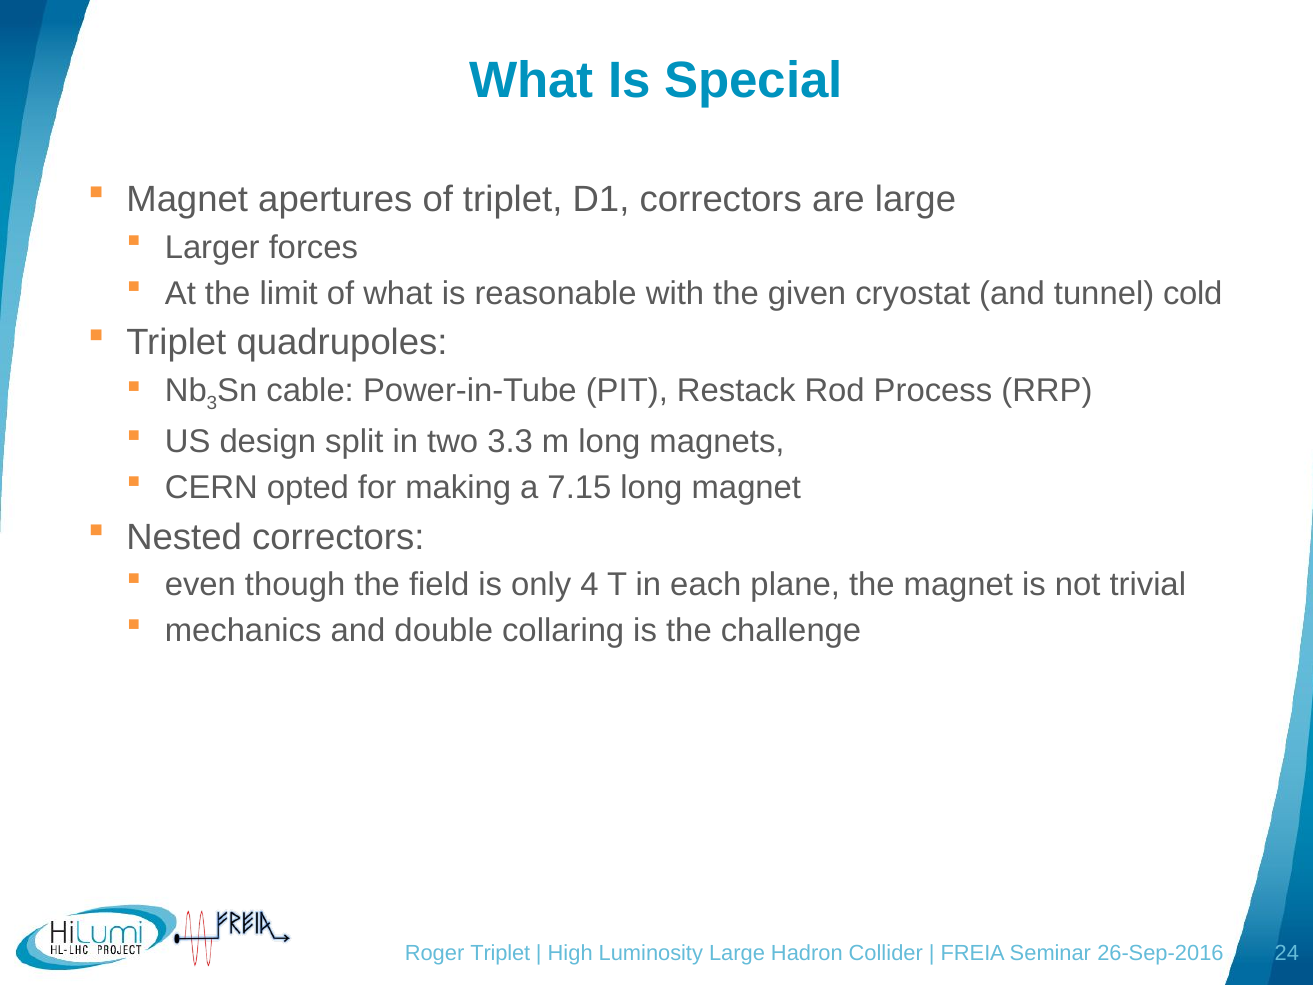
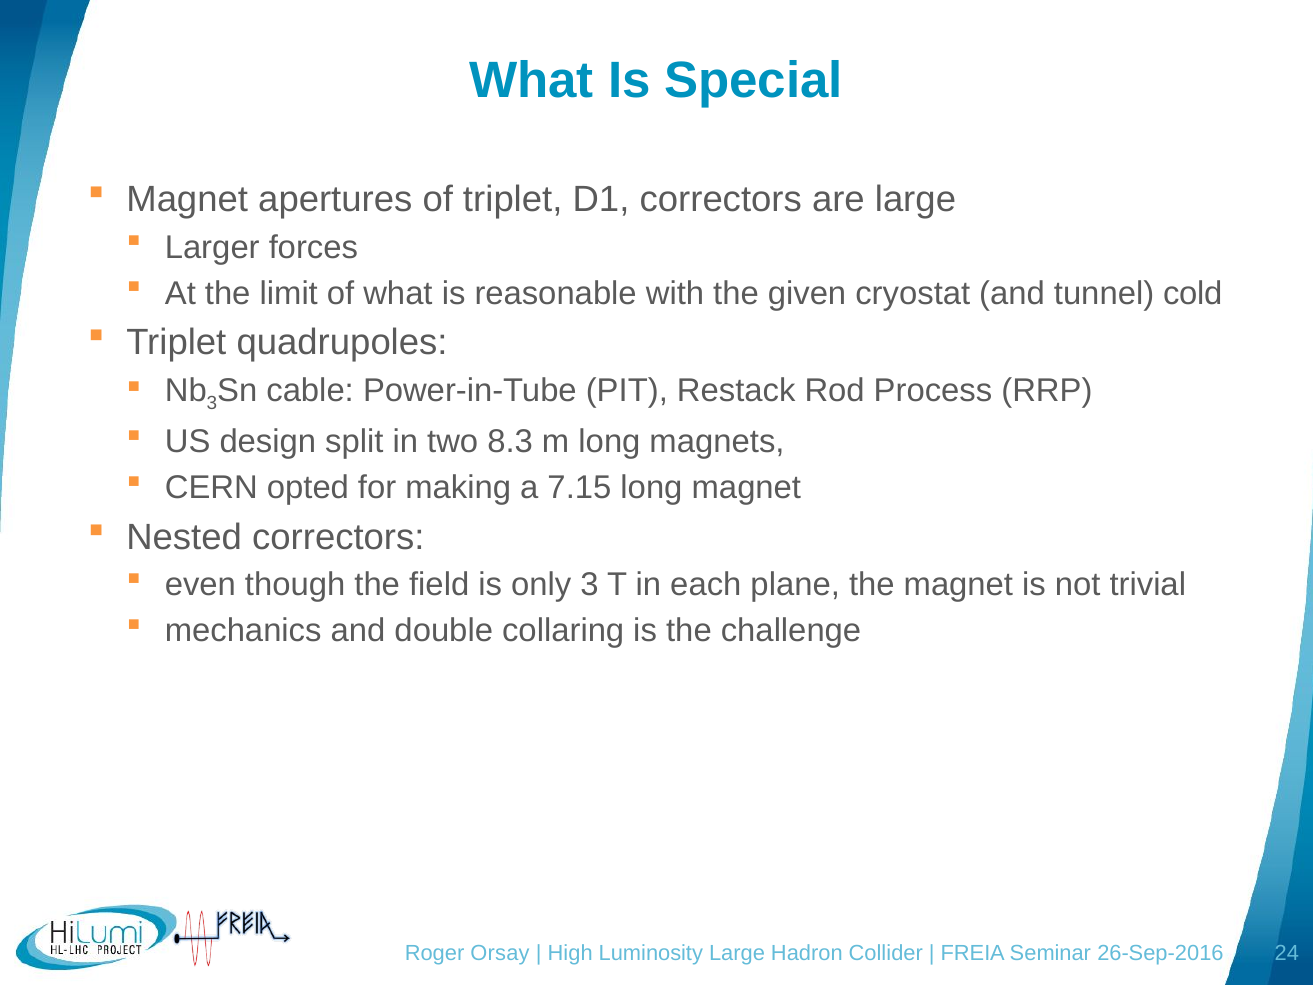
3.3: 3.3 -> 8.3 (510, 442)
only 4: 4 -> 3 (590, 585)
Roger Triplet: Triplet -> Orsay (500, 953)
